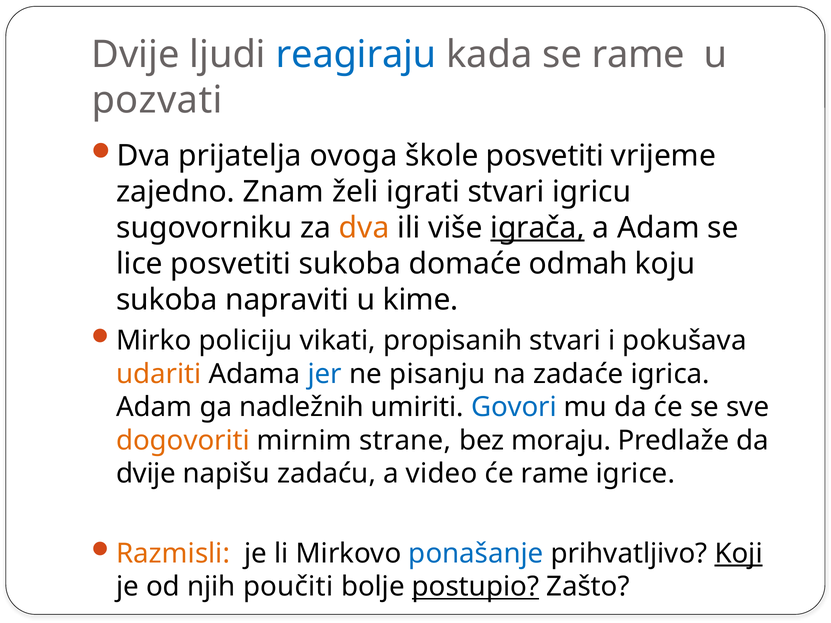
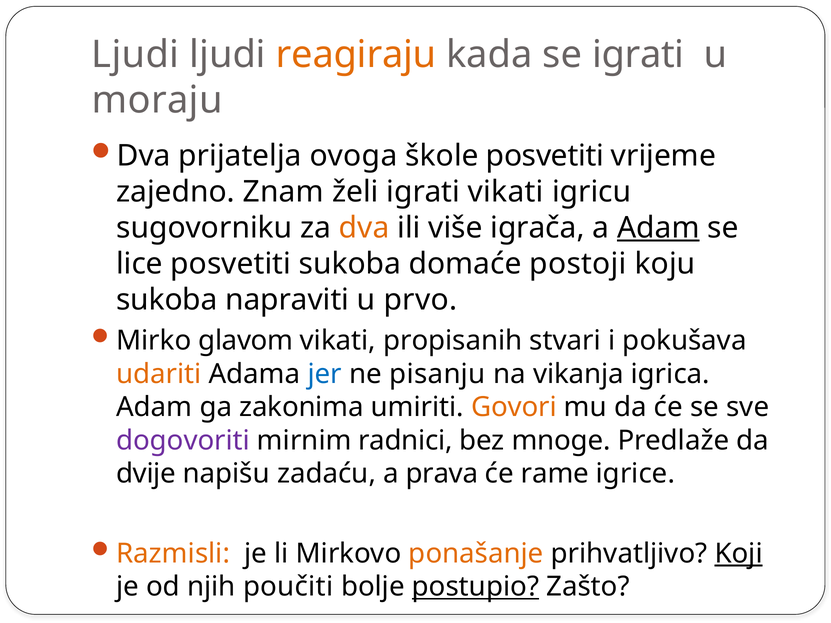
Dvije: Dvije -> Ljudi (135, 55)
reagiraju colour: blue -> orange (356, 55)
se rame: rame -> igrati (638, 55)
pozvati: pozvati -> moraju (157, 100)
igrati stvari: stvari -> vikati (506, 192)
igrača underline: present -> none (537, 228)
Adam underline: none -> present (658, 228)
odmah: odmah -> postoji (578, 264)
kime: kime -> prvo (420, 300)
policiju: policiju -> glavom (246, 341)
zadaće: zadaće -> vikanja (578, 374)
nadležnih: nadležnih -> zakonima (301, 407)
Govori colour: blue -> orange (514, 407)
dogovoriti colour: orange -> purple (183, 441)
strane: strane -> radnici (405, 441)
moraju: moraju -> mnoge (561, 441)
video: video -> prava (442, 474)
ponašanje colour: blue -> orange (476, 554)
